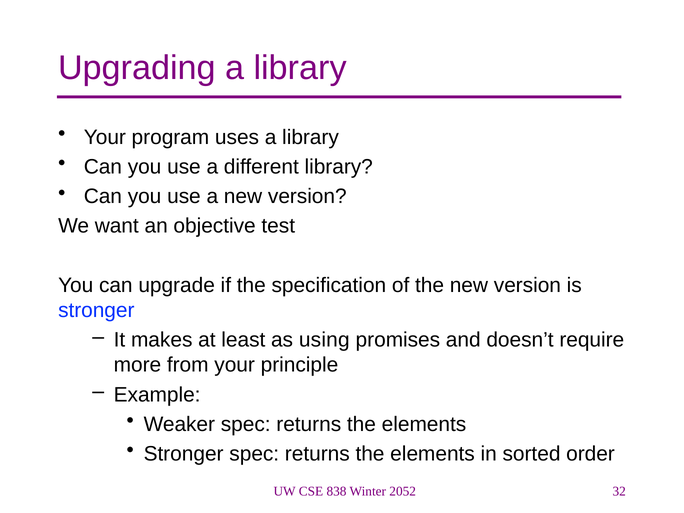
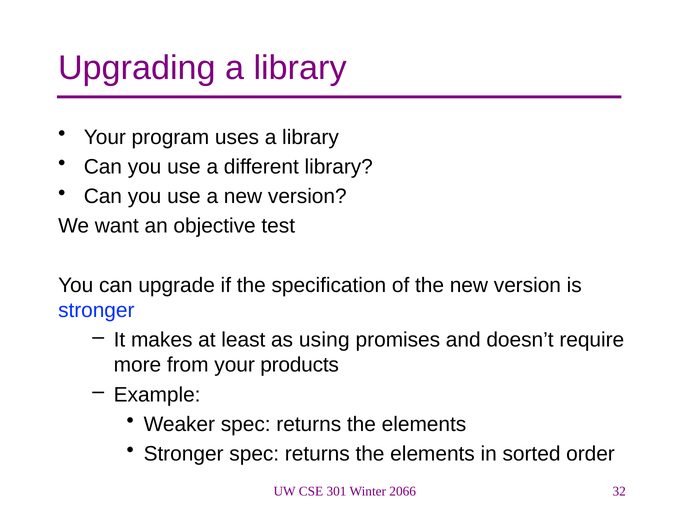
principle: principle -> products (300, 365)
838: 838 -> 301 (336, 491)
2052: 2052 -> 2066 (403, 491)
